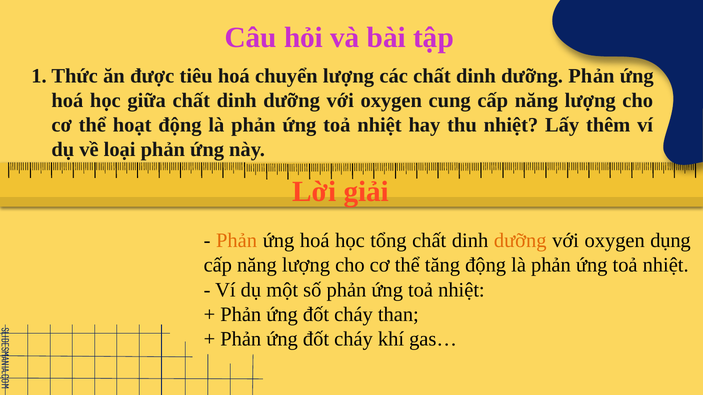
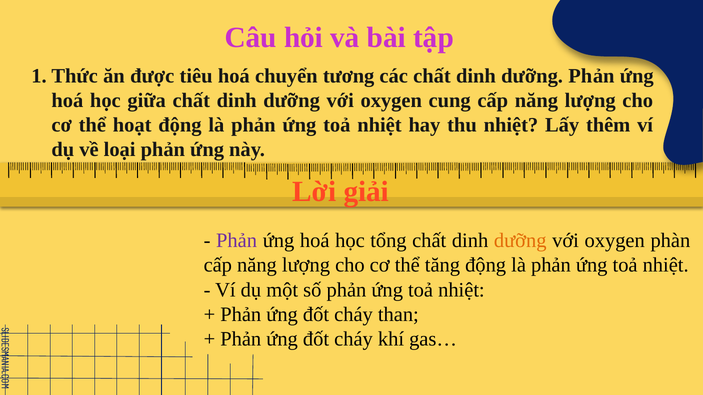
chuyển lượng: lượng -> tương (349, 76)
Phản colour: orange -> purple (237, 241)
dụng: dụng -> phàn (670, 241)
